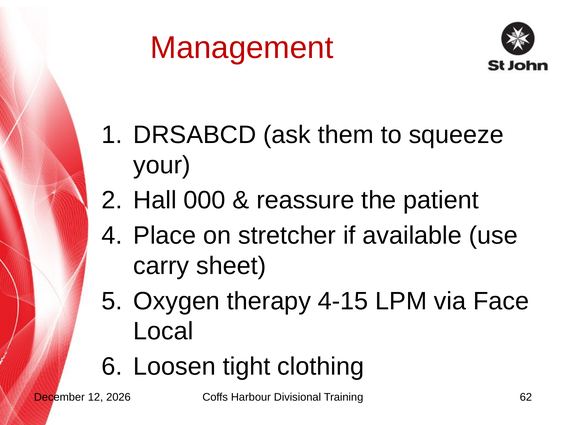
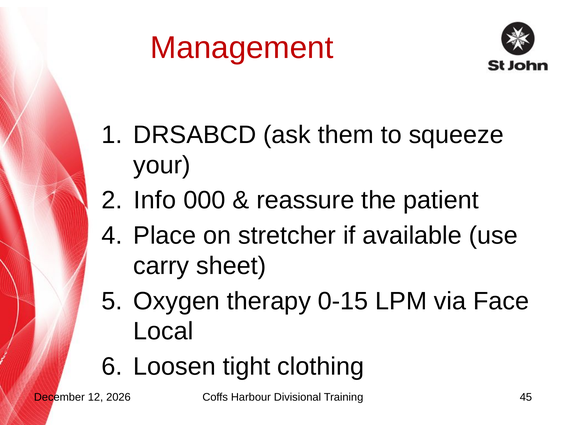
Hall: Hall -> Info (155, 200)
4‐15: 4‐15 -> 0‐15 (343, 301)
62: 62 -> 45 (526, 397)
